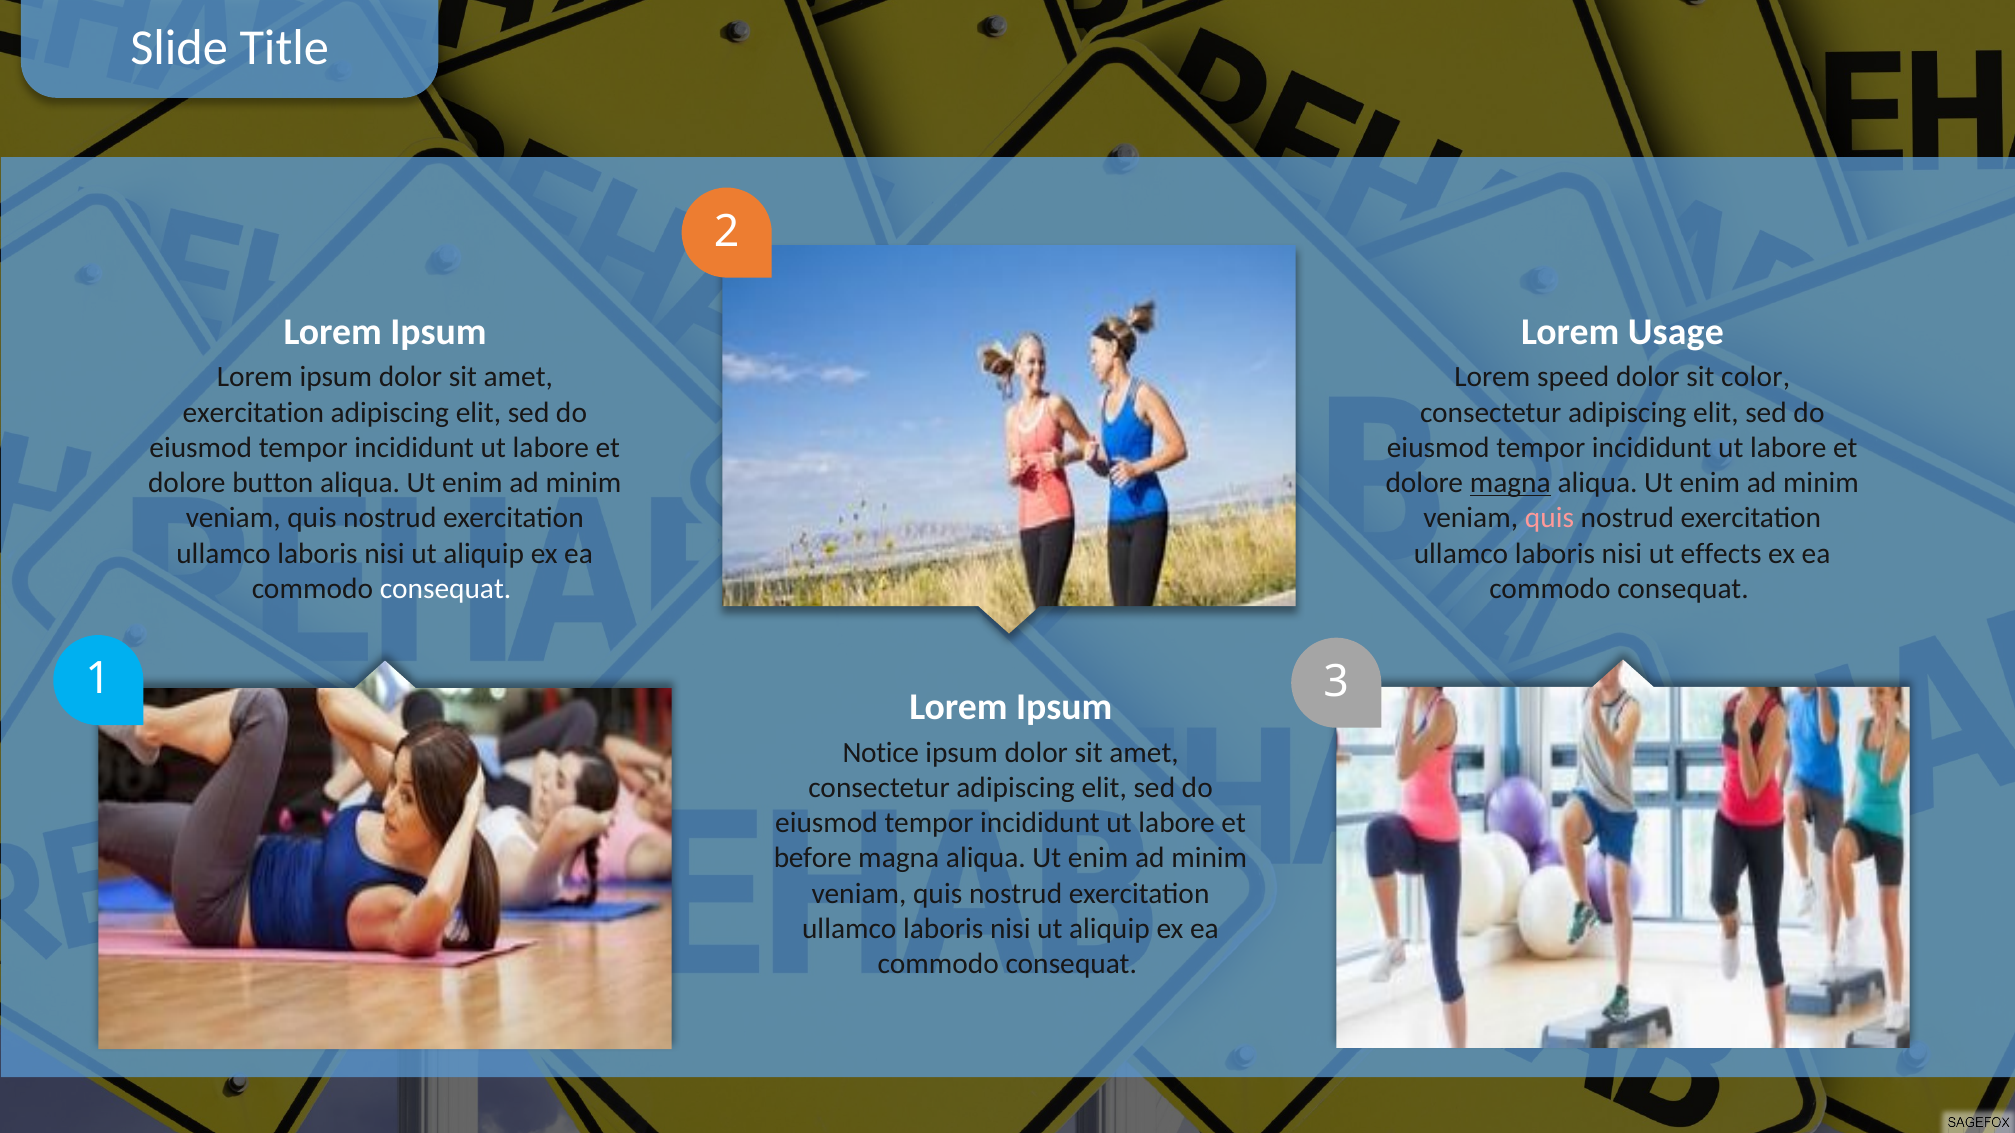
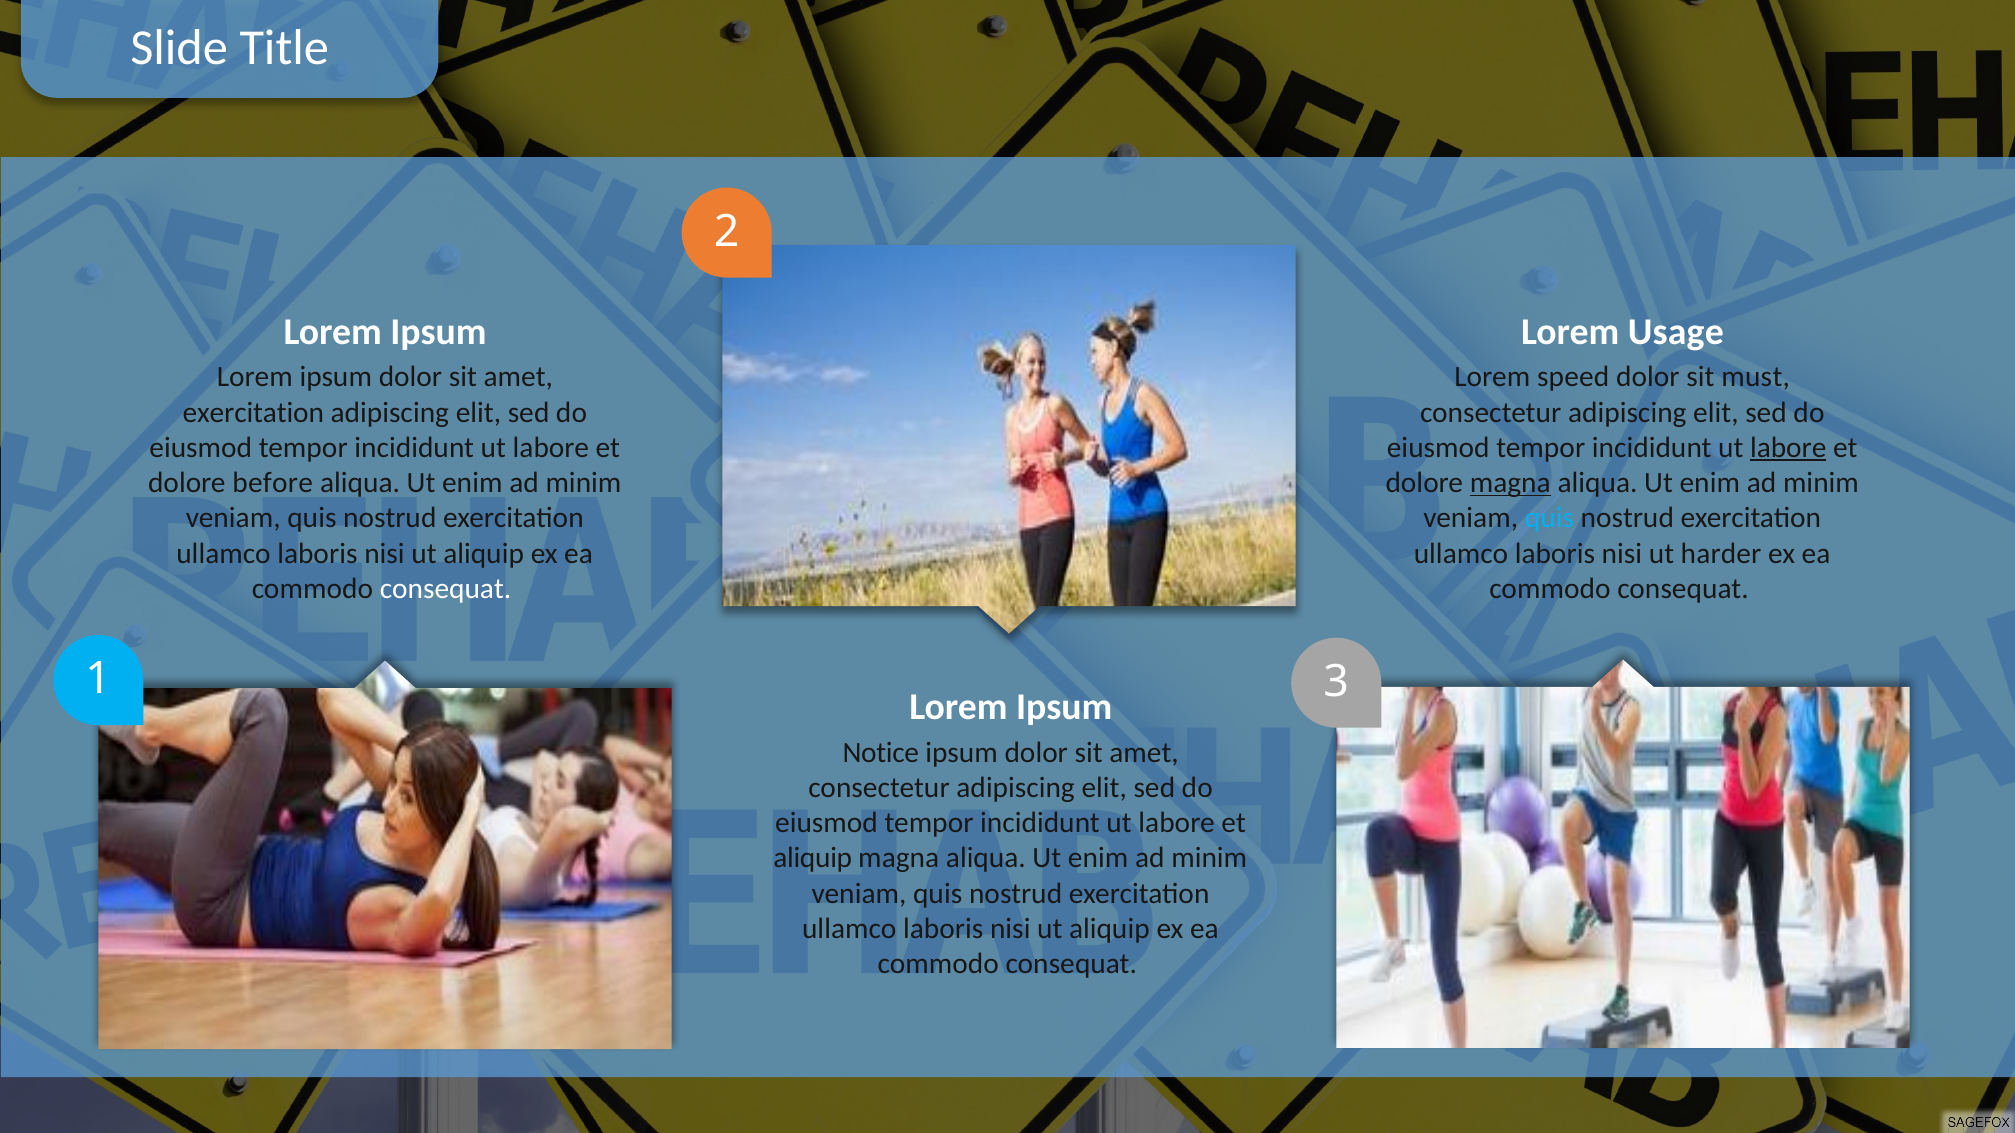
color: color -> must (1756, 377)
labore underline: none -> present (1788, 448)
button: button -> before (273, 483)
quis colour: pink -> light blue (1549, 518)
effects: effects -> harder (1721, 554)
before: before -> aliquip (813, 859)
